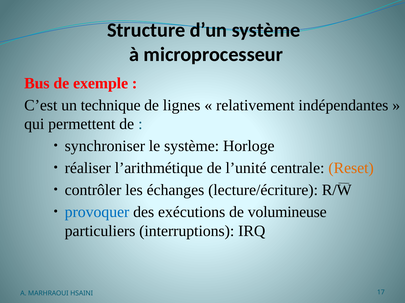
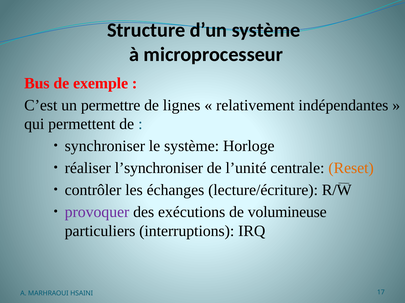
technique: technique -> permettre (111, 105)
l’arithmétique: l’arithmétique -> l’synchroniser (159, 169)
provoquer colour: blue -> purple (97, 213)
